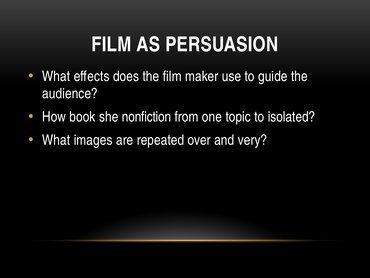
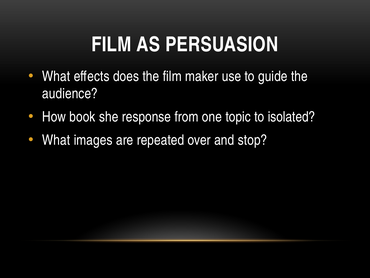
nonfiction: nonfiction -> response (146, 117)
very: very -> stop (253, 140)
